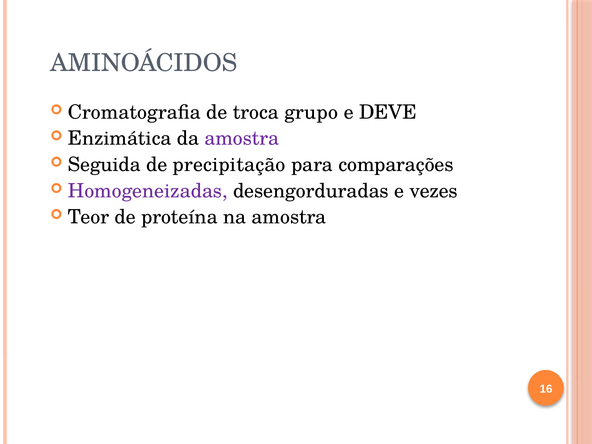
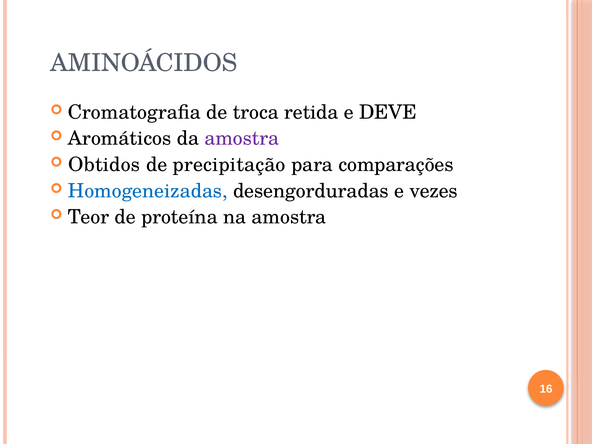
grupo: grupo -> retida (311, 112)
Enzimática: Enzimática -> Aromáticos (120, 138)
Seguida: Seguida -> Obtidos (104, 165)
Homogeneizadas colour: purple -> blue (148, 191)
